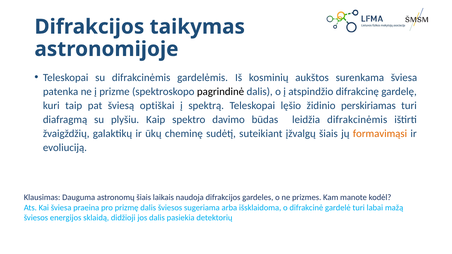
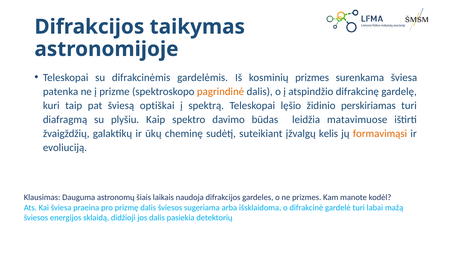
kosminių aukštos: aukštos -> prizmes (312, 78)
pagrindinė colour: black -> orange (221, 92)
leidžia difrakcinėmis: difrakcinėmis -> matavimuose (357, 120)
įžvalgų šiais: šiais -> kelis (329, 134)
